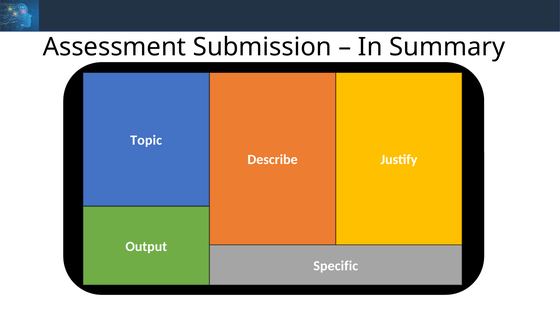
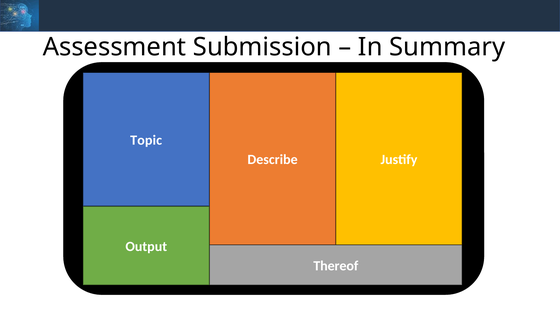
Specific: Specific -> Thereof (336, 266)
